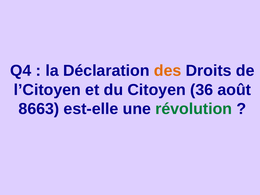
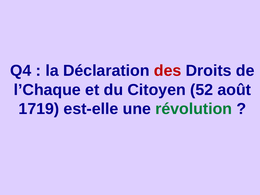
des colour: orange -> red (168, 71)
l’Citoyen: l’Citoyen -> l’Chaque (47, 90)
36: 36 -> 52 (202, 90)
8663: 8663 -> 1719 (39, 109)
